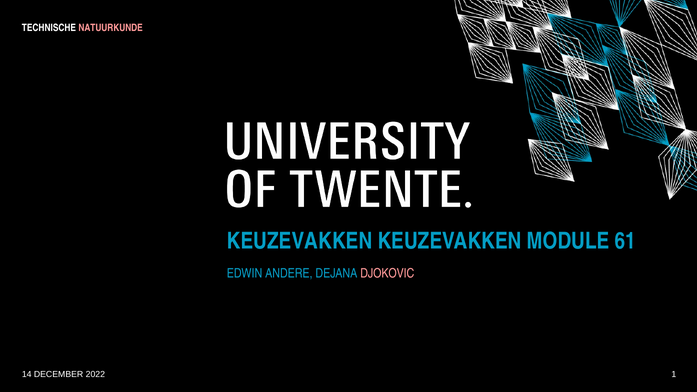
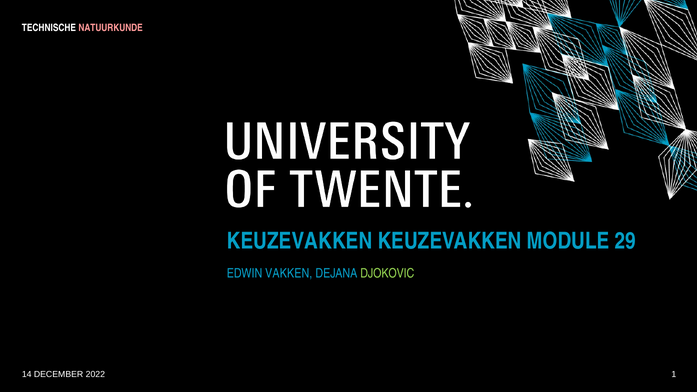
61: 61 -> 29 (625, 241)
ANDERE: ANDERE -> VAKKEN (289, 273)
DJOKOVIC colour: pink -> light green (387, 273)
